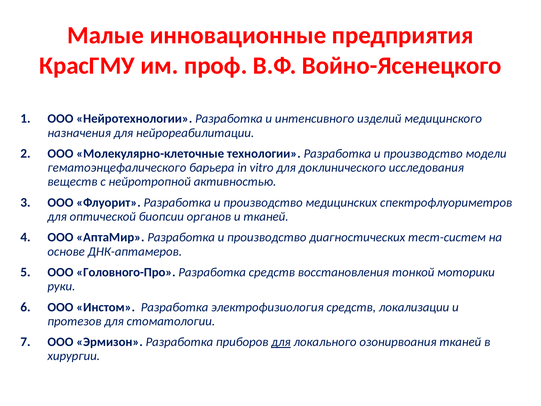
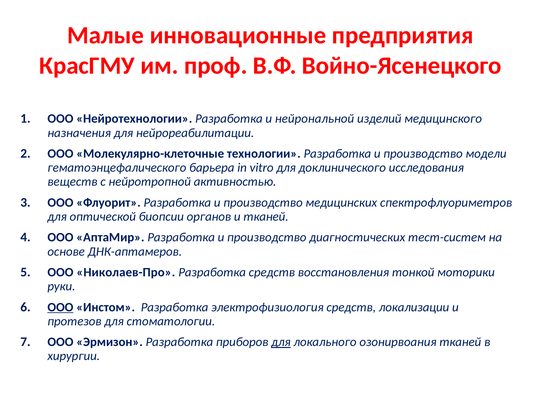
интенсивного: интенсивного -> нейрональной (315, 119)
Головного-Про: Головного-Про -> Николаев-Про (126, 272)
ООО underline: none -> present (60, 307)
